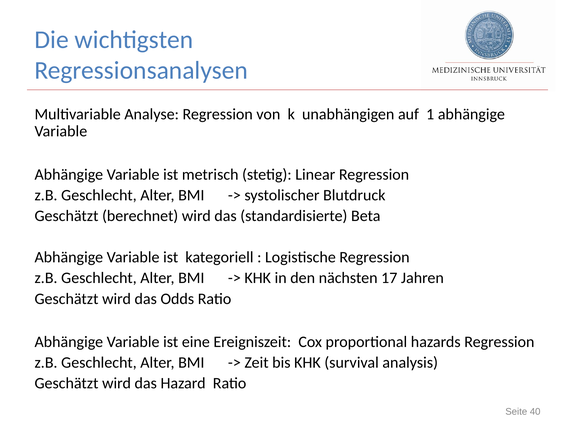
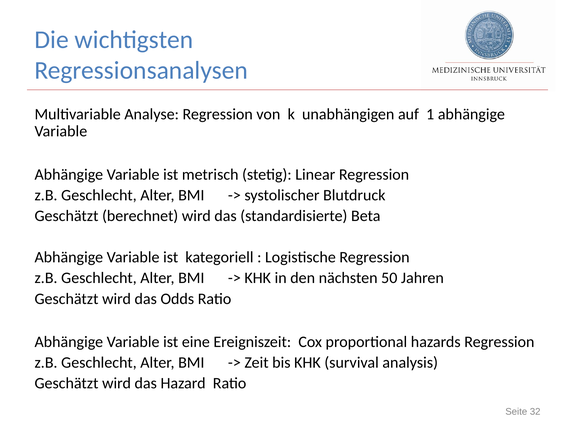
17: 17 -> 50 (389, 278)
40: 40 -> 32 (535, 412)
